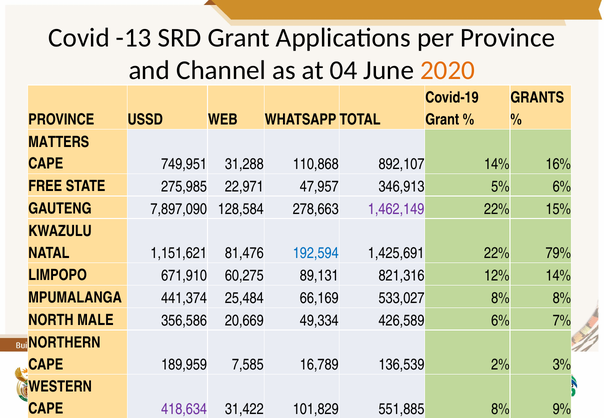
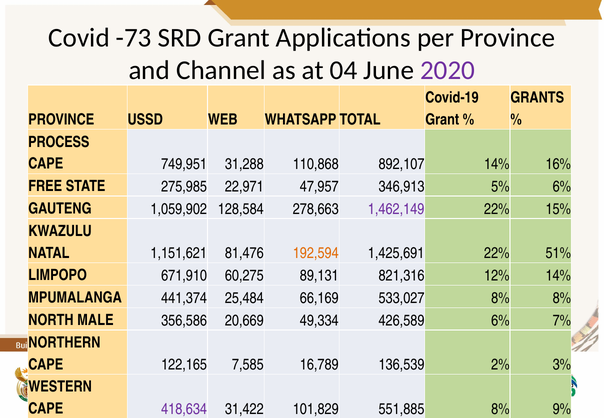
-13: -13 -> -73 (134, 38)
2020 colour: orange -> purple (448, 70)
MATTERS: MATTERS -> PROCESS (59, 142)
7,897,090: 7,897,090 -> 1,059,902 (179, 209)
192,594 colour: blue -> orange (316, 253)
22% 79%: 79% -> 51% (558, 253)
189,959: 189,959 -> 122,165 (184, 365)
